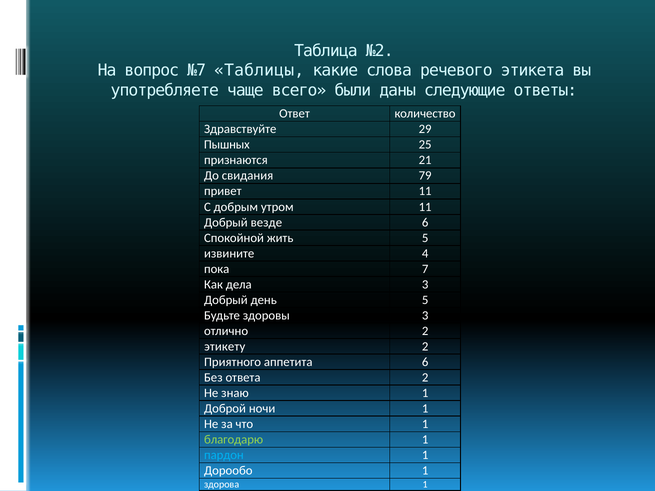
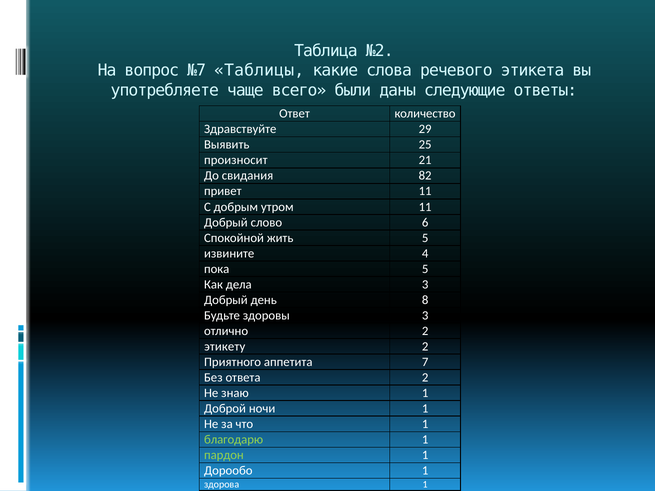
Пышных: Пышных -> Выявить (227, 145)
признаются: признаются -> произносит (236, 160)
79: 79 -> 82 (425, 176)
везде: везде -> слово (266, 222)
пока 7: 7 -> 5 (425, 269)
день 5: 5 -> 8 (425, 300)
аппетита 6: 6 -> 7 (425, 362)
пардон colour: light blue -> light green (224, 455)
